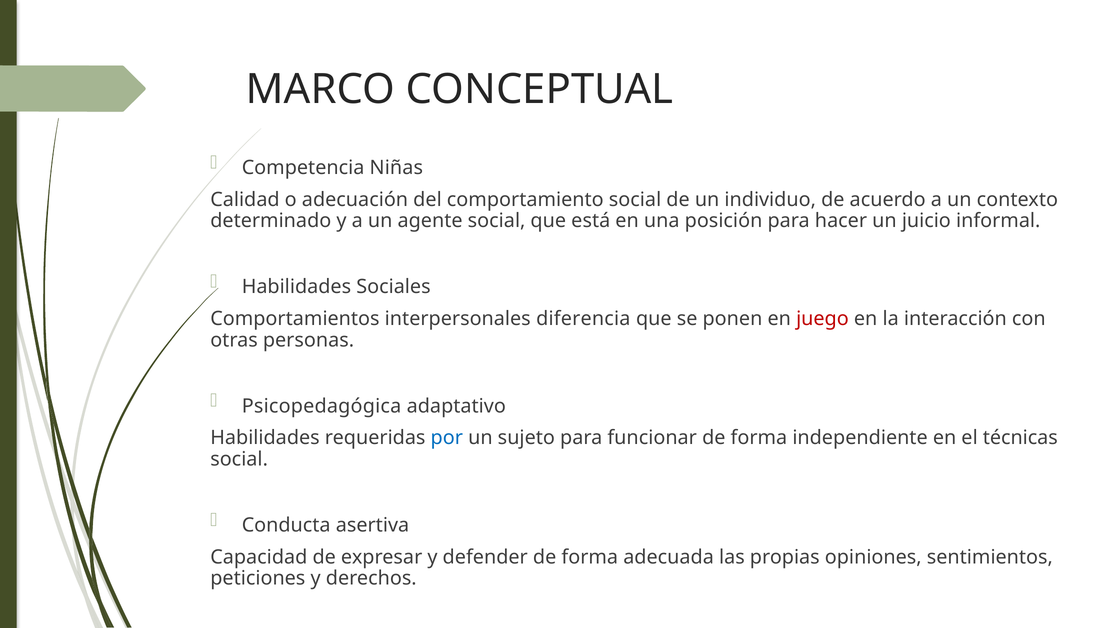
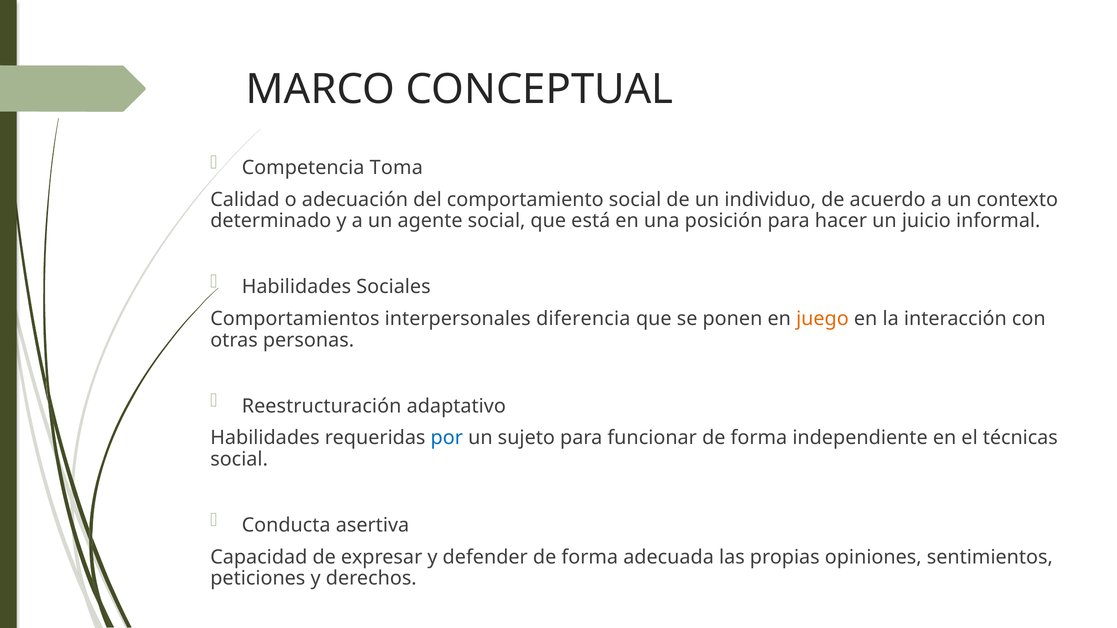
Niñas: Niñas -> Toma (396, 168)
juego colour: red -> orange (822, 319)
Psicopedagógica: Psicopedagógica -> Reestructuración (322, 406)
